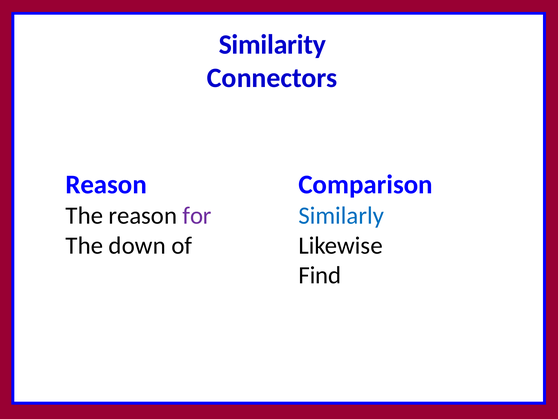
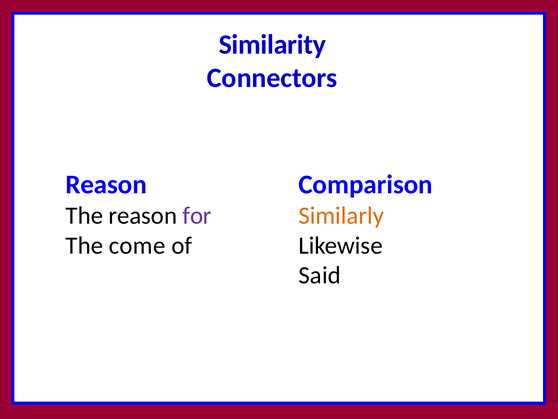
Similarly colour: blue -> orange (341, 215)
down: down -> come (137, 245)
Find: Find -> Said (320, 275)
